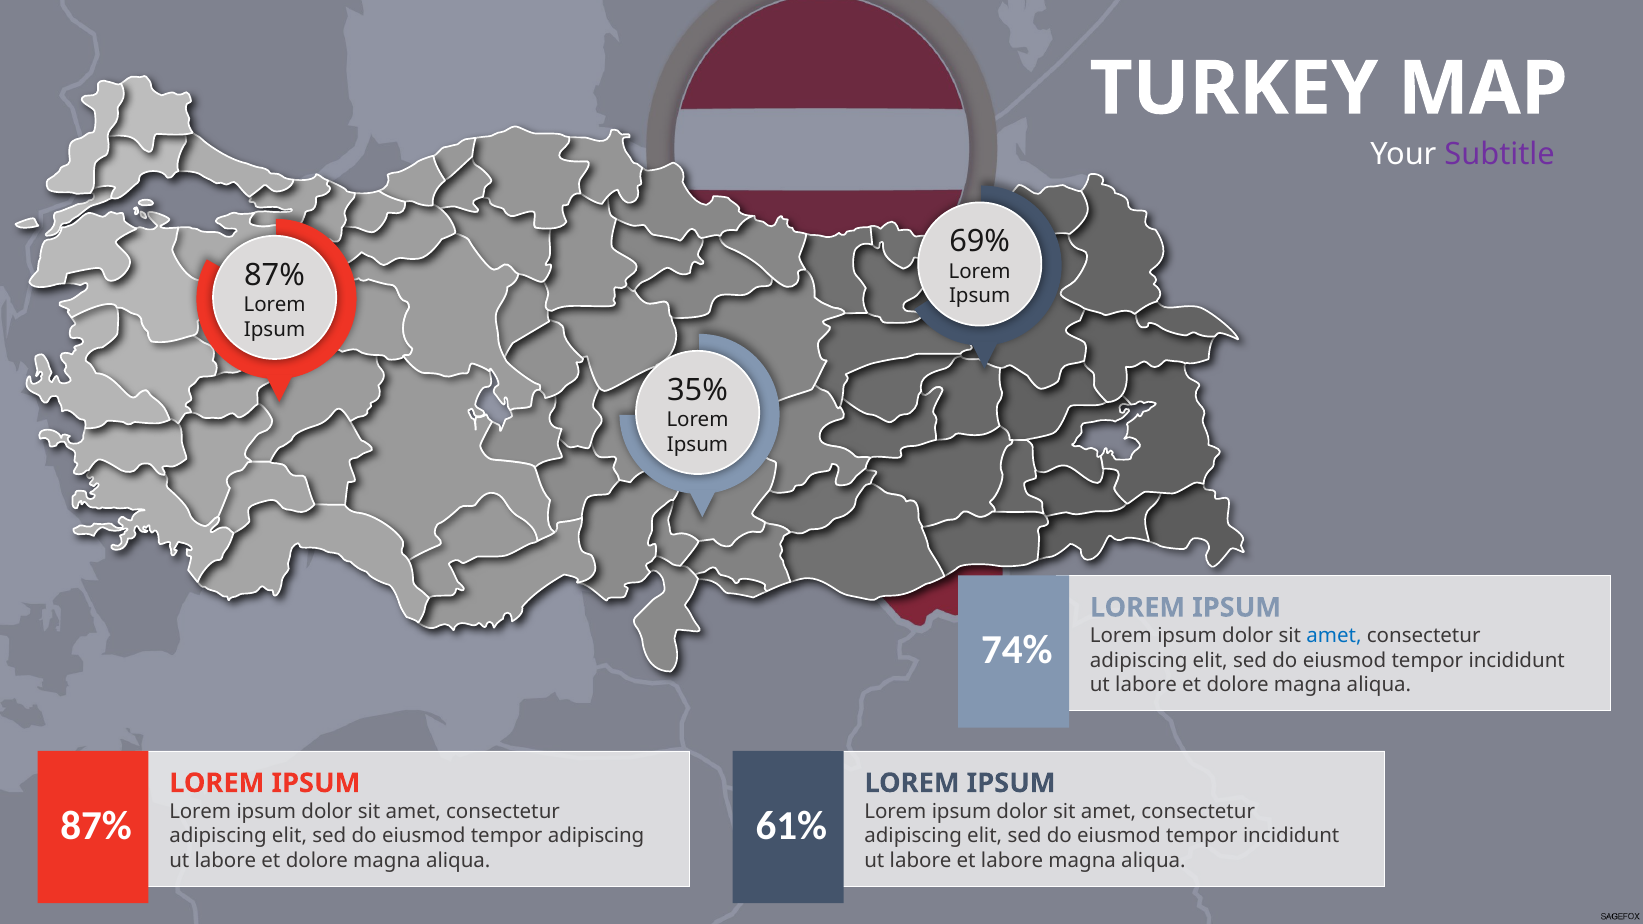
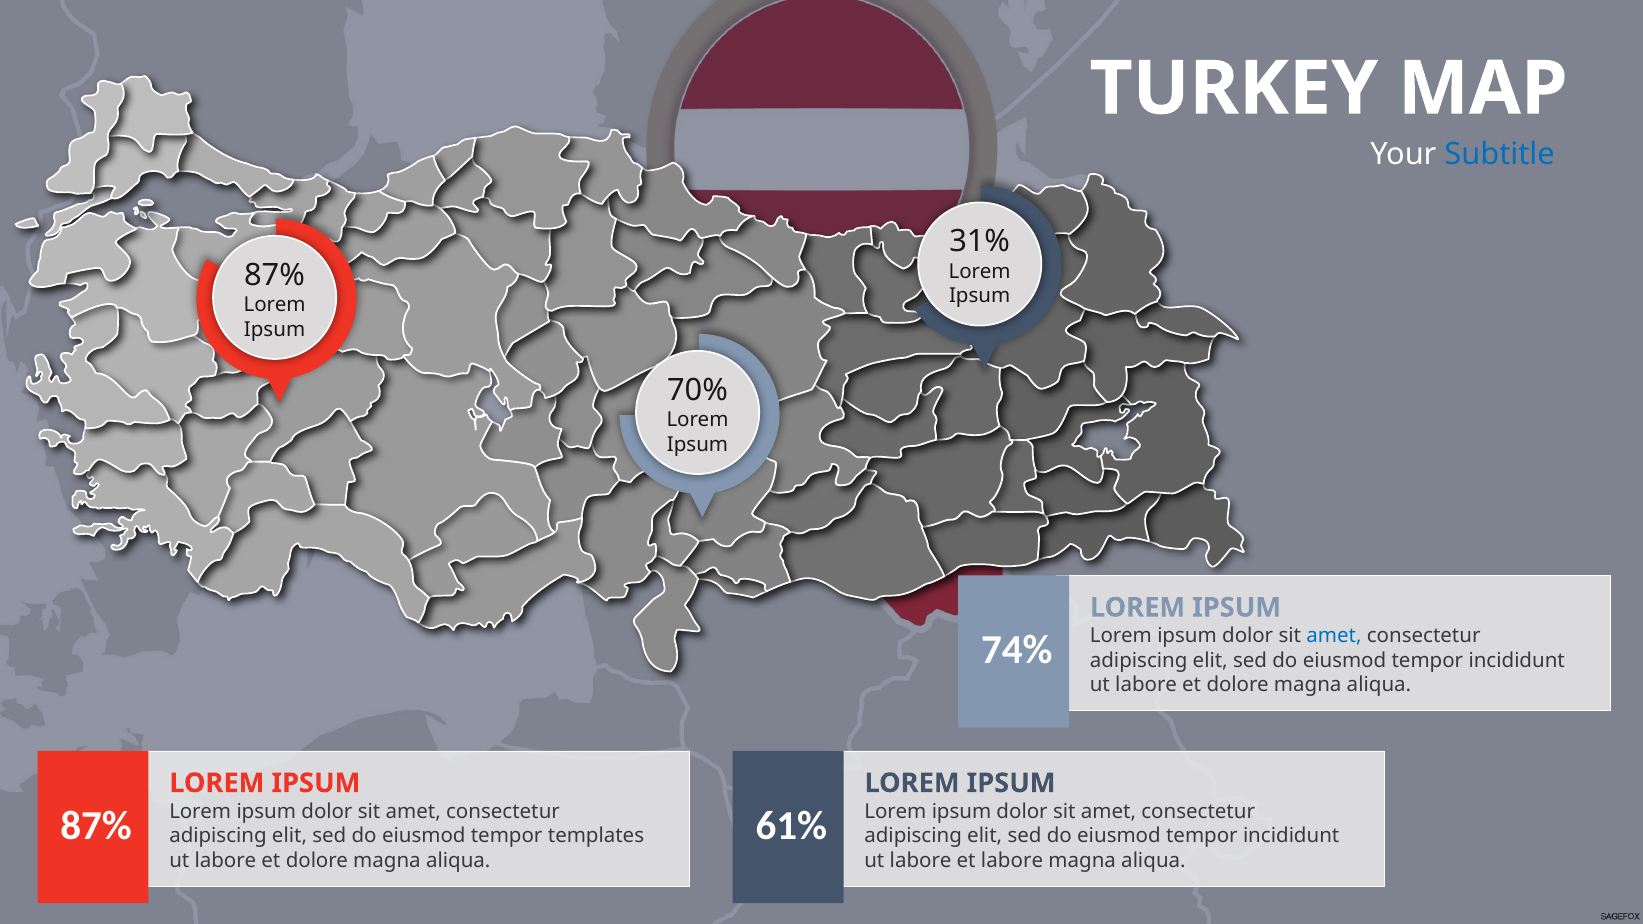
Subtitle colour: purple -> blue (1500, 154)
69%: 69% -> 31% (980, 242)
35%: 35% -> 70% (698, 390)
tempor adipiscing: adipiscing -> templates (596, 836)
